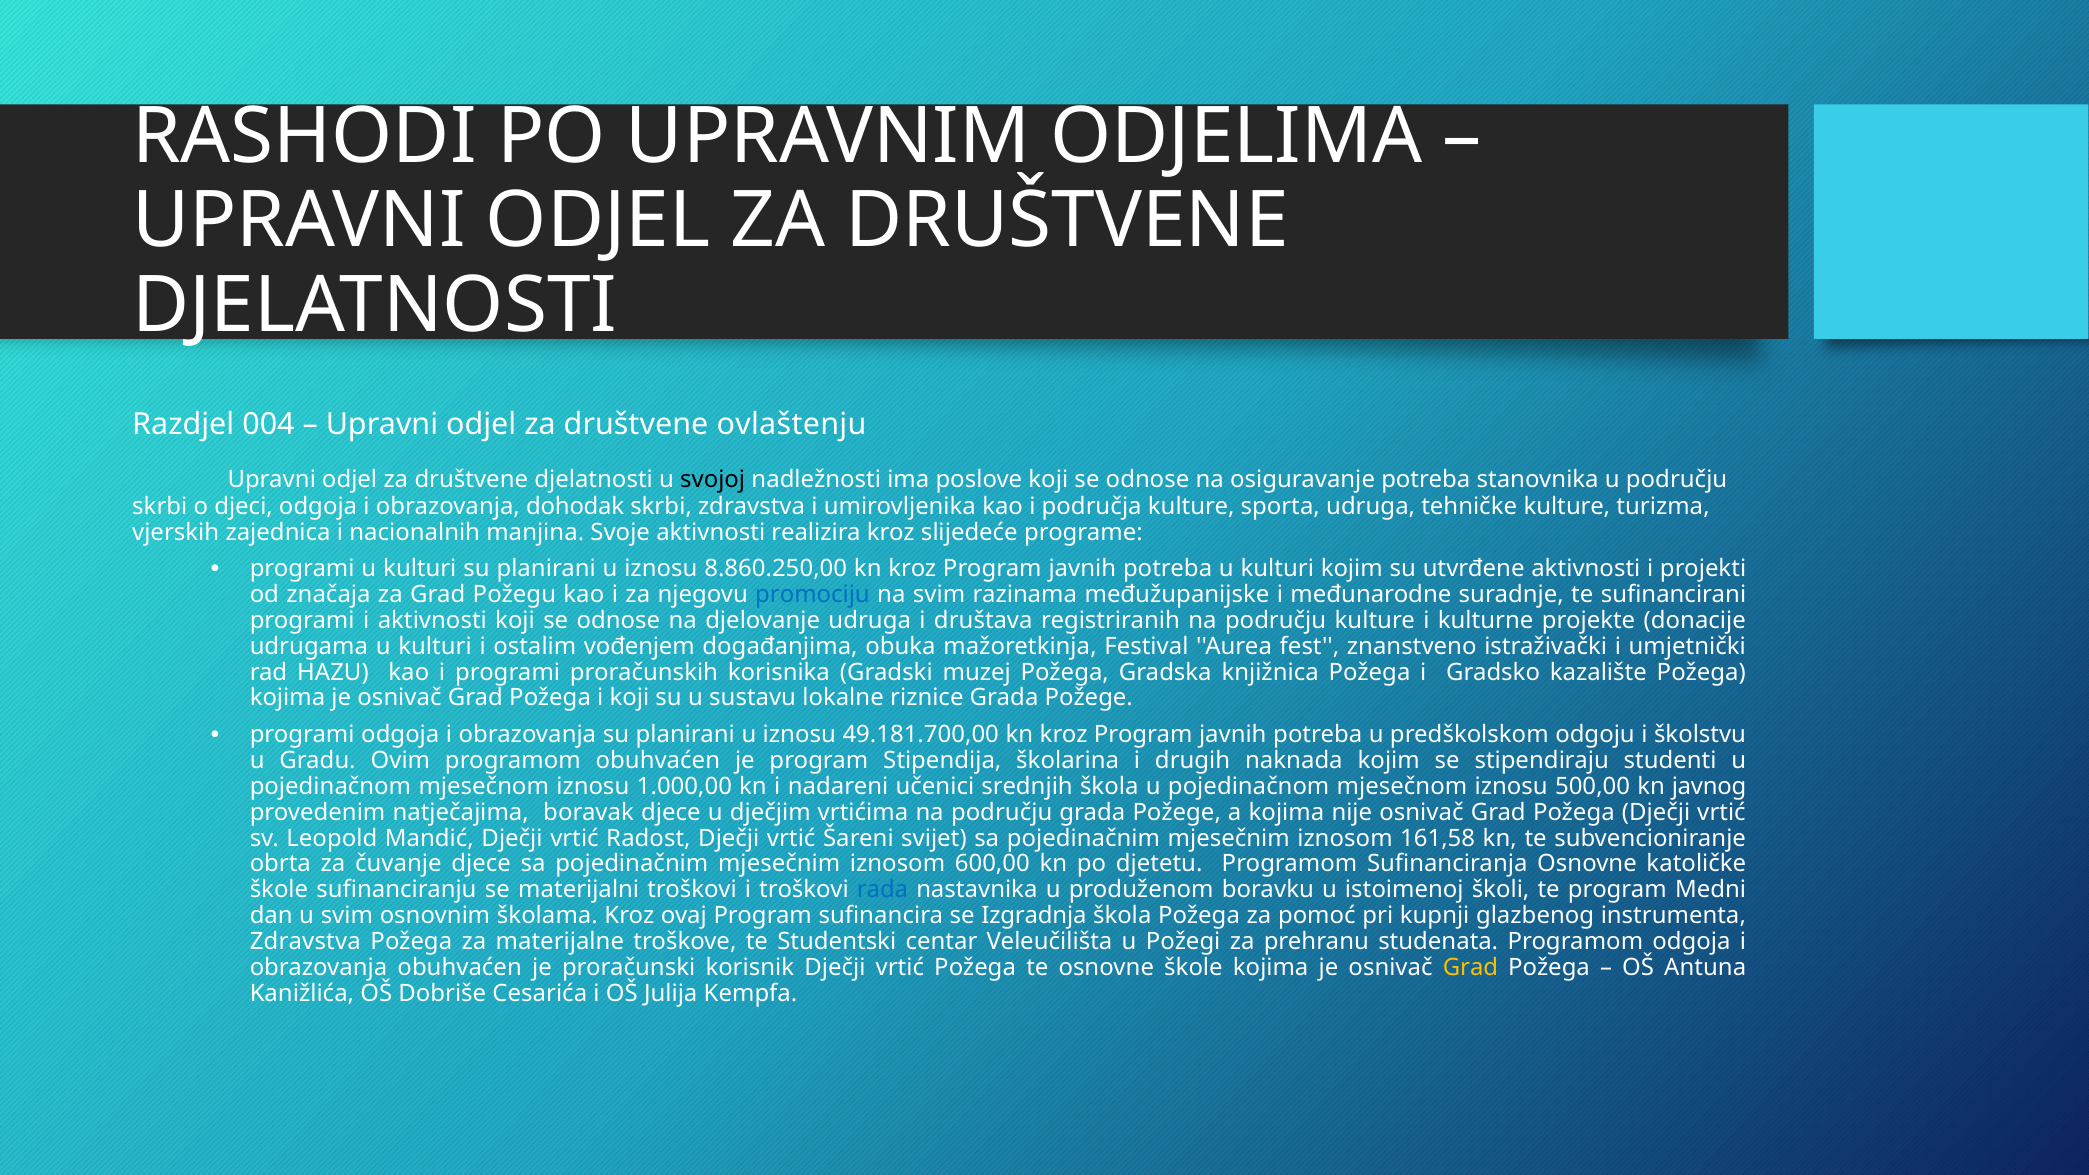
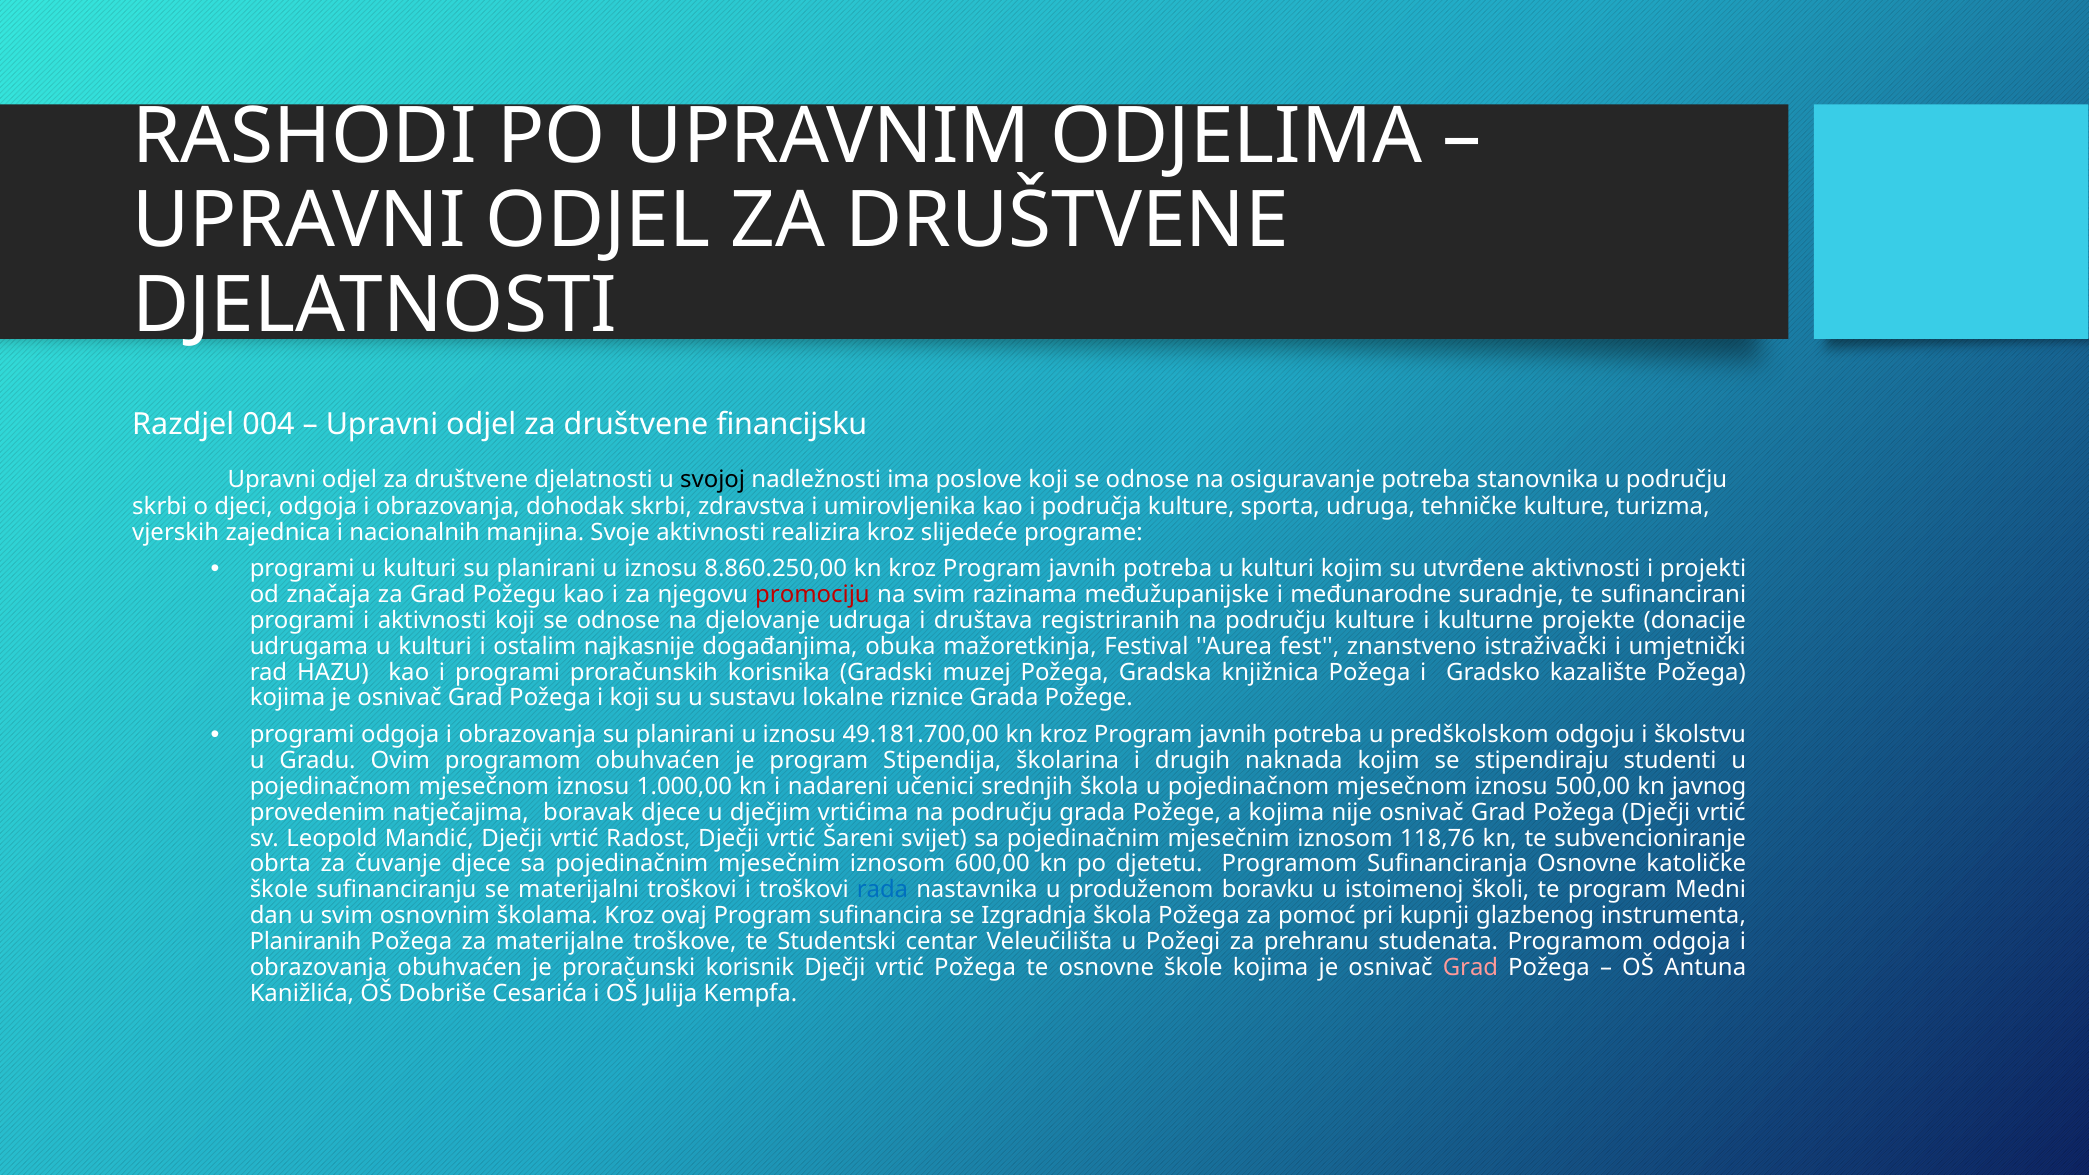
ovlaštenju: ovlaštenju -> financijsku (792, 424)
promociju colour: blue -> red (812, 595)
vođenjem: vođenjem -> najkasnije (639, 646)
161,58: 161,58 -> 118,76 (1438, 838)
Zdravstva: Zdravstva -> Planiranih (306, 942)
Grad colour: yellow -> pink (1470, 967)
